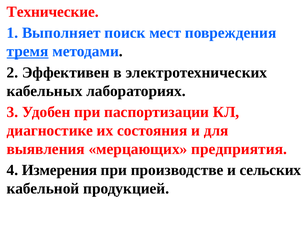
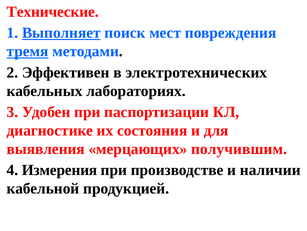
Выполняет underline: none -> present (61, 33)
предприятия: предприятия -> получившим (239, 148)
сельских: сельских -> наличии (270, 169)
